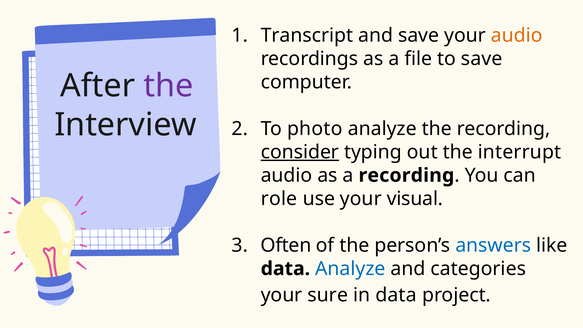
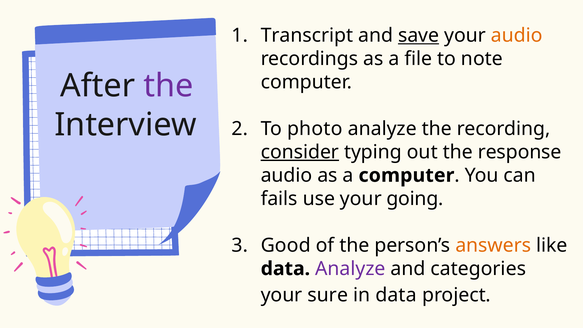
save underline: none -> present (419, 35)
to save: save -> note (482, 59)
interrupt: interrupt -> response (520, 152)
a recording: recording -> computer (406, 175)
role: role -> fails (279, 199)
visual: visual -> going (415, 199)
Often: Often -> Good (286, 245)
answers colour: blue -> orange (493, 245)
Analyze colour: blue -> purple (350, 269)
